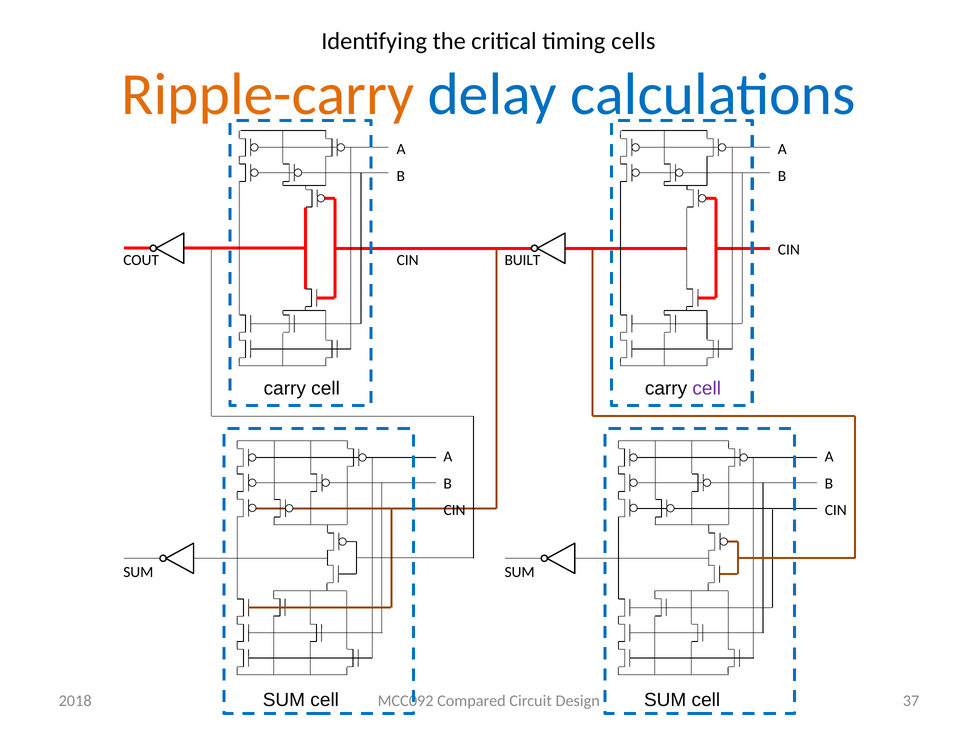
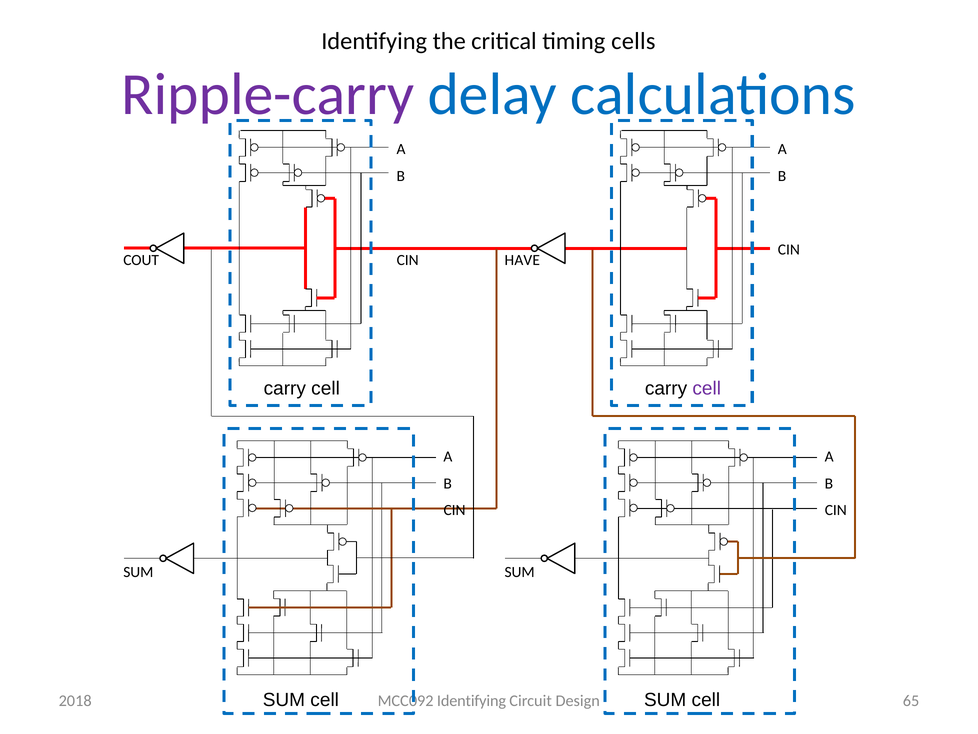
Ripple-carry colour: orange -> purple (268, 95)
BUILT: BUILT -> HAVE (522, 260)
MCC092 Compared: Compared -> Identifying (472, 700)
37: 37 -> 65 (911, 700)
